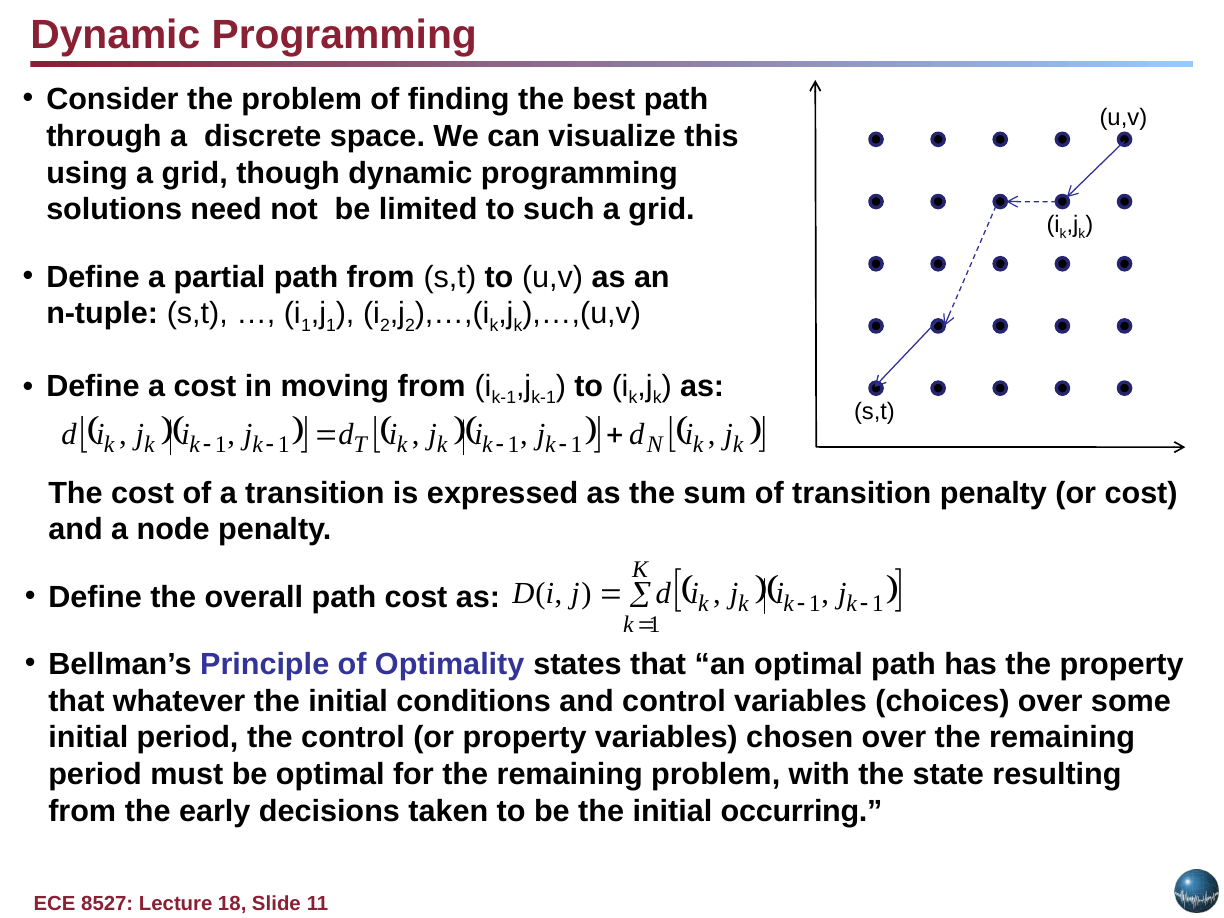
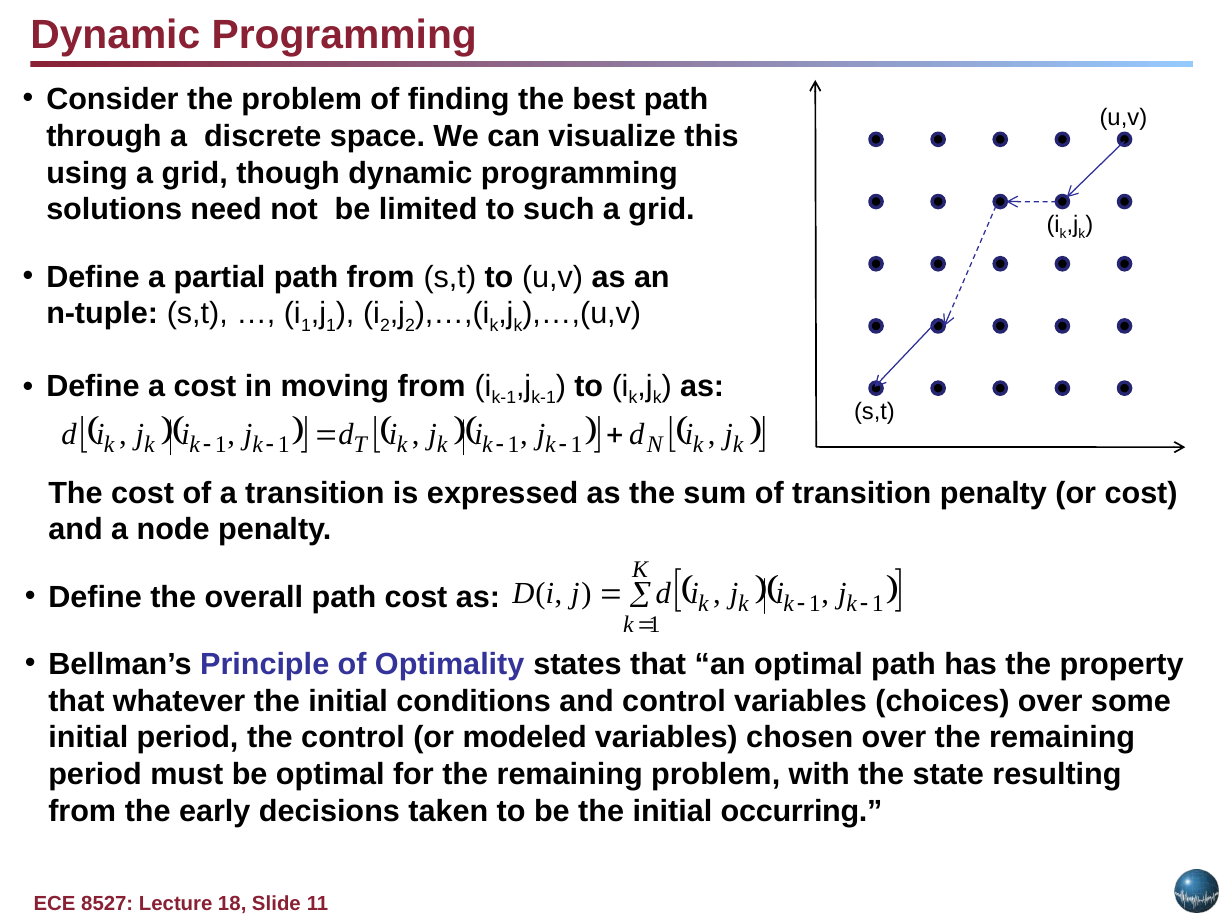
or property: property -> modeled (525, 738)
